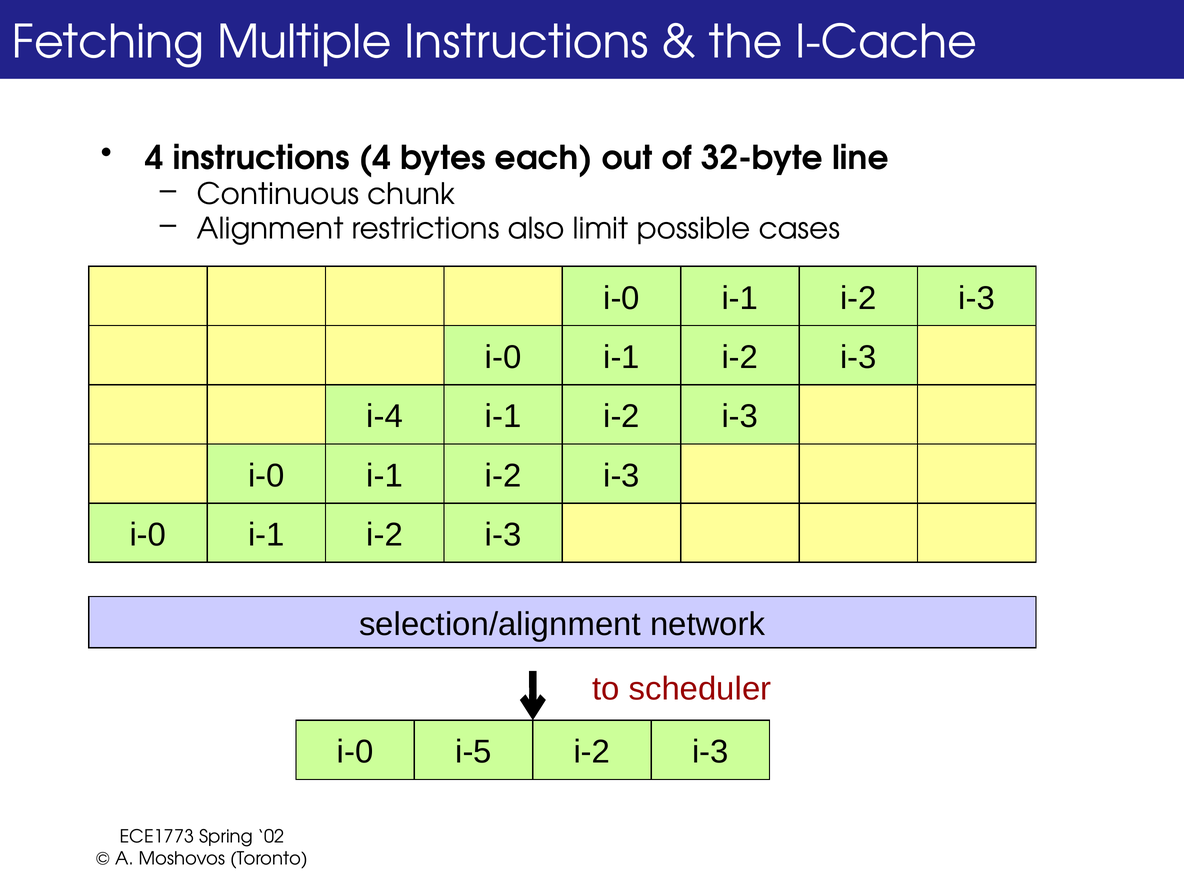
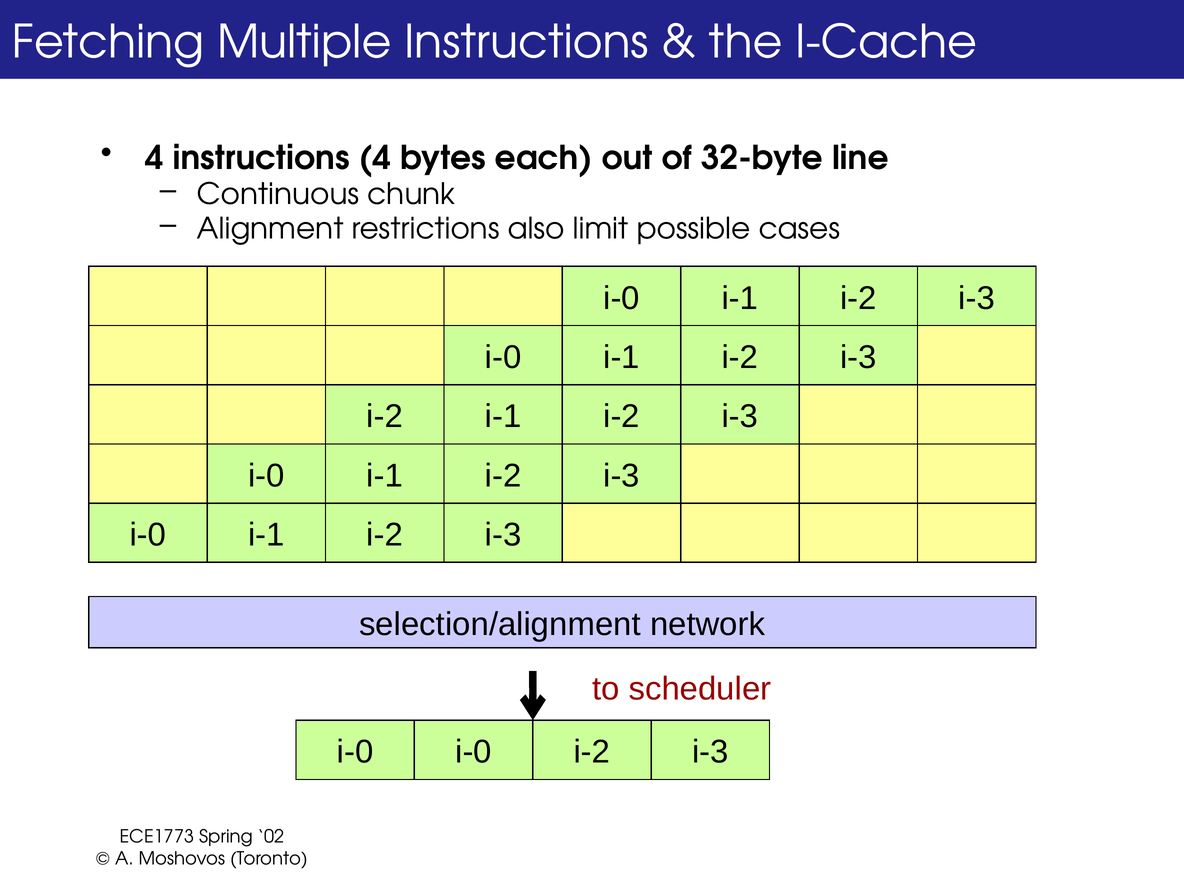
i-4: i-4 -> i-2 (385, 417)
i-0 i-5: i-5 -> i-0 (474, 752)
